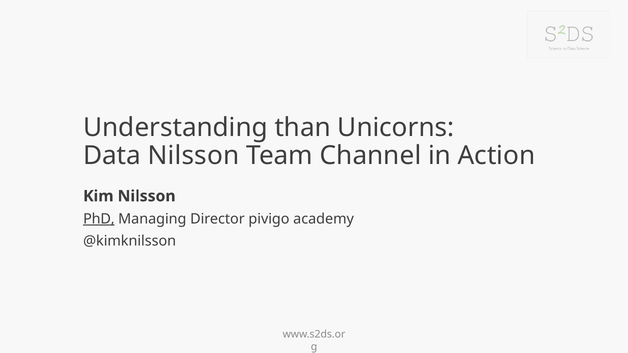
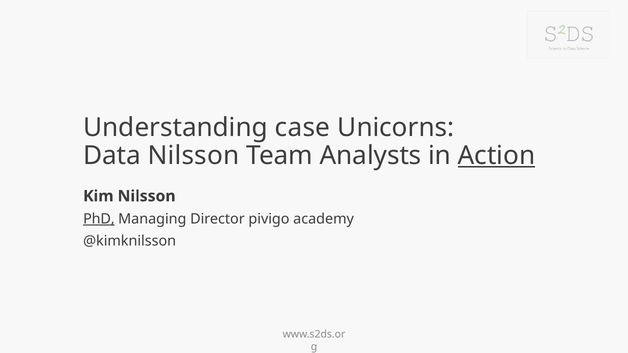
than: than -> case (303, 127)
Channel: Channel -> Analysts (371, 156)
Action underline: none -> present (496, 156)
